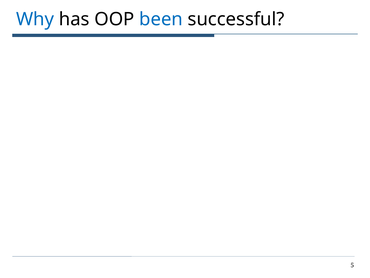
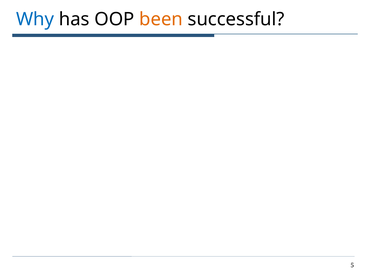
been colour: blue -> orange (161, 19)
